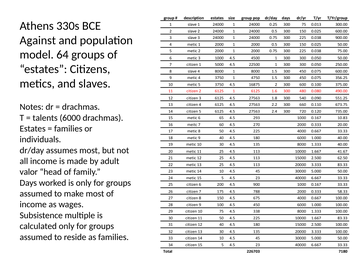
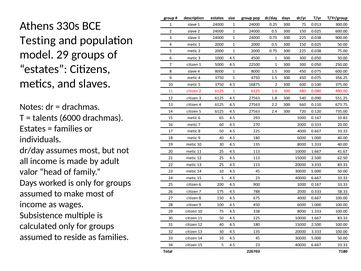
Against: Against -> Testing (38, 40)
64: 64 -> 29 (63, 55)
